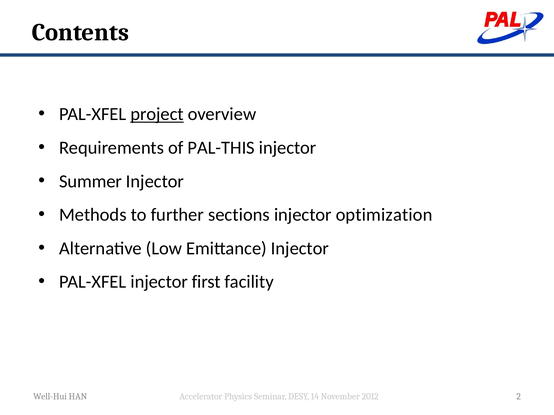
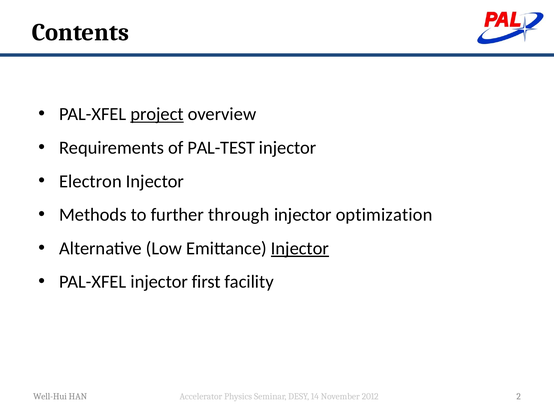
PAL-THIS: PAL-THIS -> PAL-TEST (221, 148)
Summer: Summer -> Electron (90, 181)
sections: sections -> through (239, 215)
Injector underline: none -> present (300, 249)
